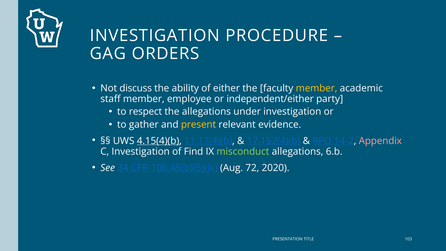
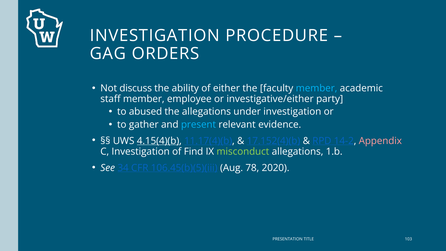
member colour: yellow -> light blue (317, 88)
independent/either: independent/either -> investigative/either (270, 99)
respect: respect -> abused (146, 112)
present colour: yellow -> light blue (199, 125)
6.b: 6.b -> 1.b (334, 152)
72: 72 -> 78 (252, 168)
